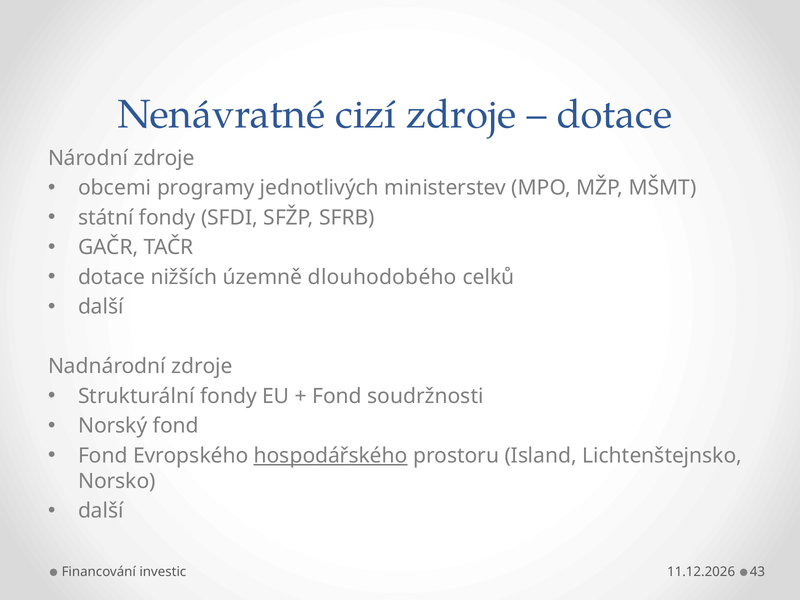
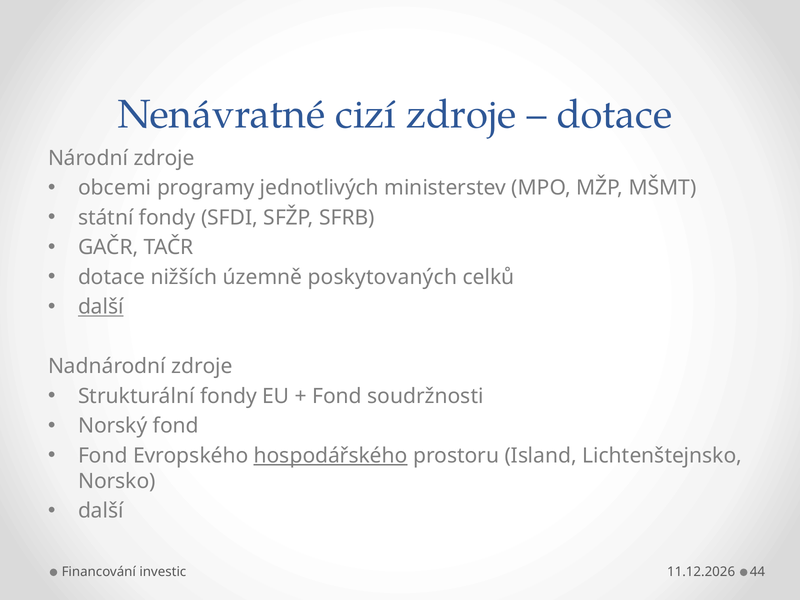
dlouhodobého: dlouhodobého -> poskytovaných (382, 277)
další underline: none -> present (101, 307)
43: 43 -> 44 (757, 572)
